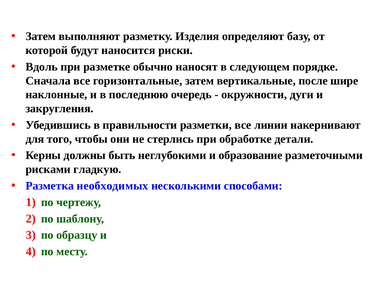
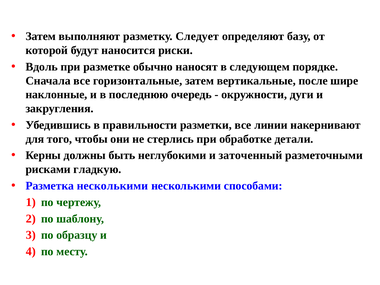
Изделия: Изделия -> Следует (197, 36)
образование: образование -> заточенный (250, 155)
Разметка необходимых: необходимых -> несколькими (112, 186)
